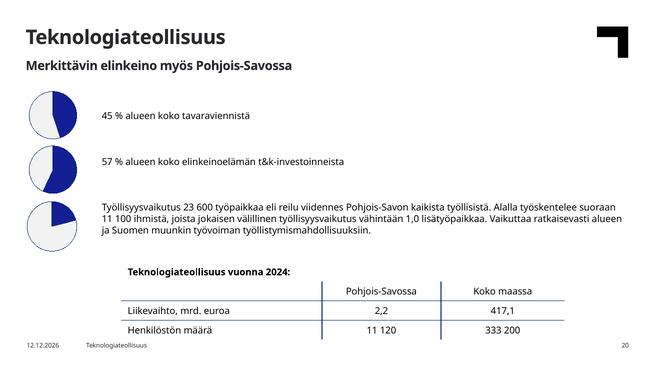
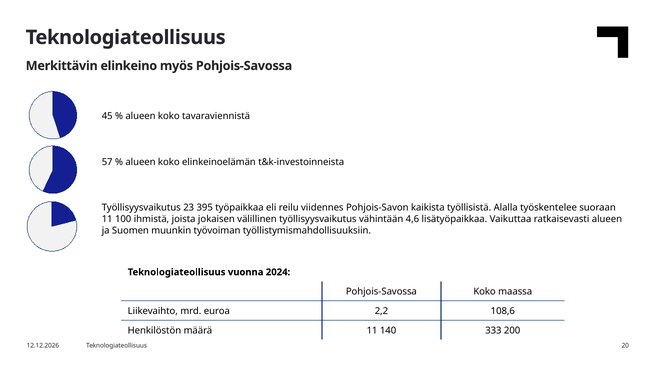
600: 600 -> 395 (205, 208)
1,0: 1,0 -> 4,6 (412, 219)
417,1: 417,1 -> 108,6 (503, 311)
120: 120 -> 140 (388, 331)
